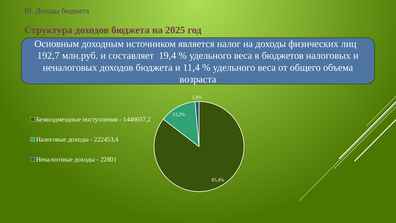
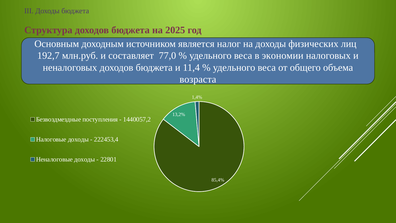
19,4: 19,4 -> 77,0 (167, 56)
бюджетов: бюджетов -> экономии (283, 56)
